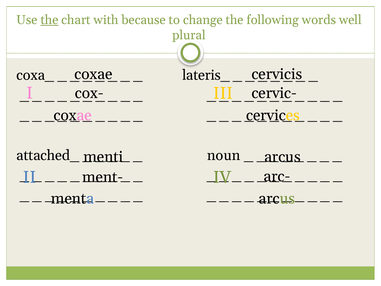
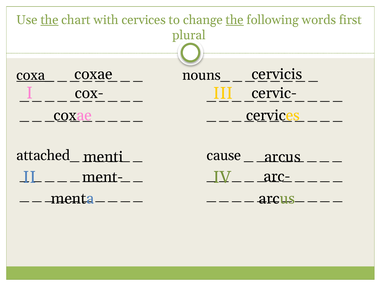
with because: because -> cervices (144, 20)
the underline: none -> present (235, 20)
well: well -> first (350, 20)
coxa_ underline: none -> present (35, 75)
lateris_: lateris_ -> nouns_ (206, 75)
noun: noun -> cause (224, 155)
